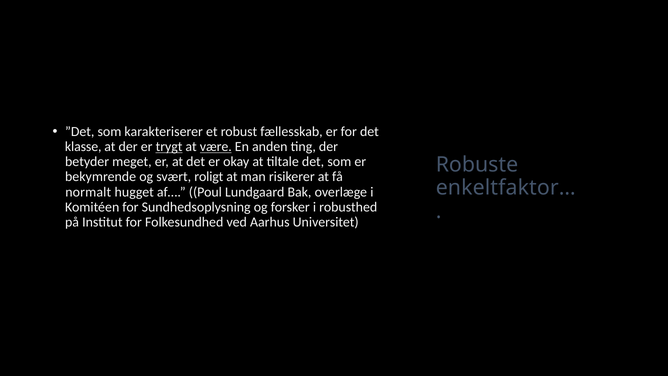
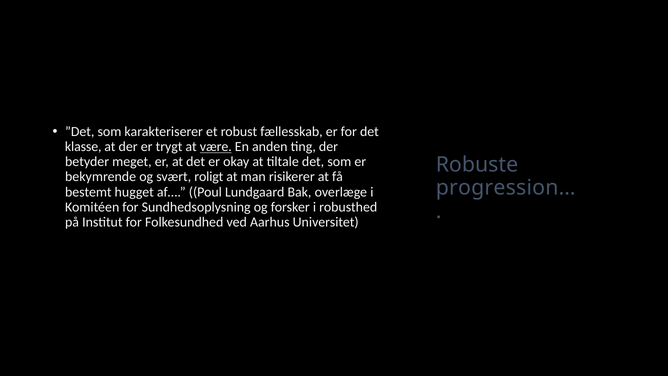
trygt underline: present -> none (169, 147)
enkeltfaktor…: enkeltfaktor… -> progression… (506, 188)
normalt: normalt -> bestemt (88, 192)
